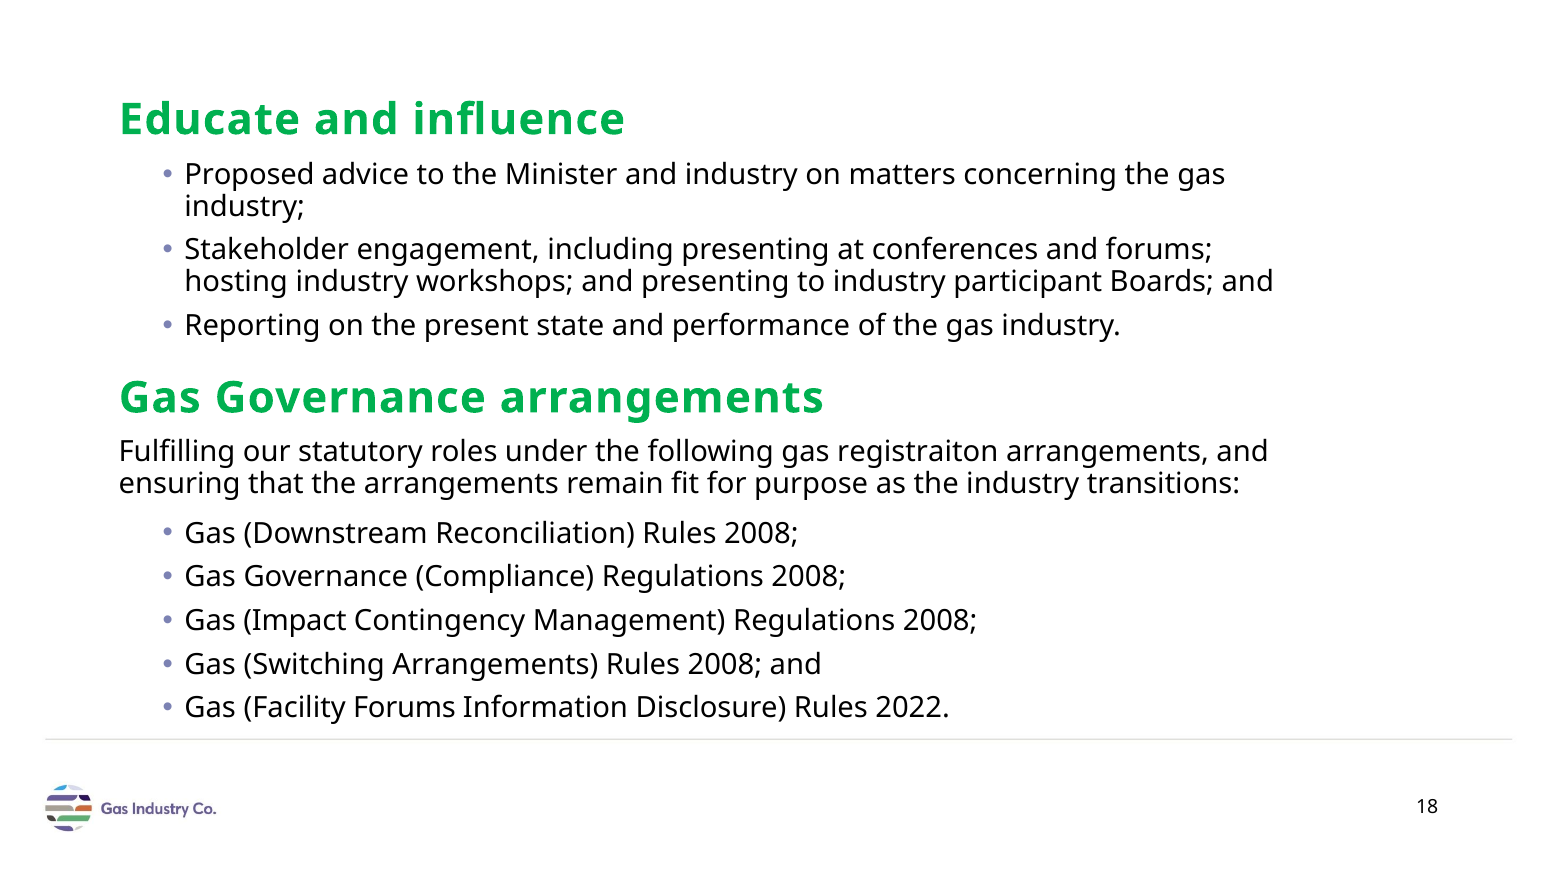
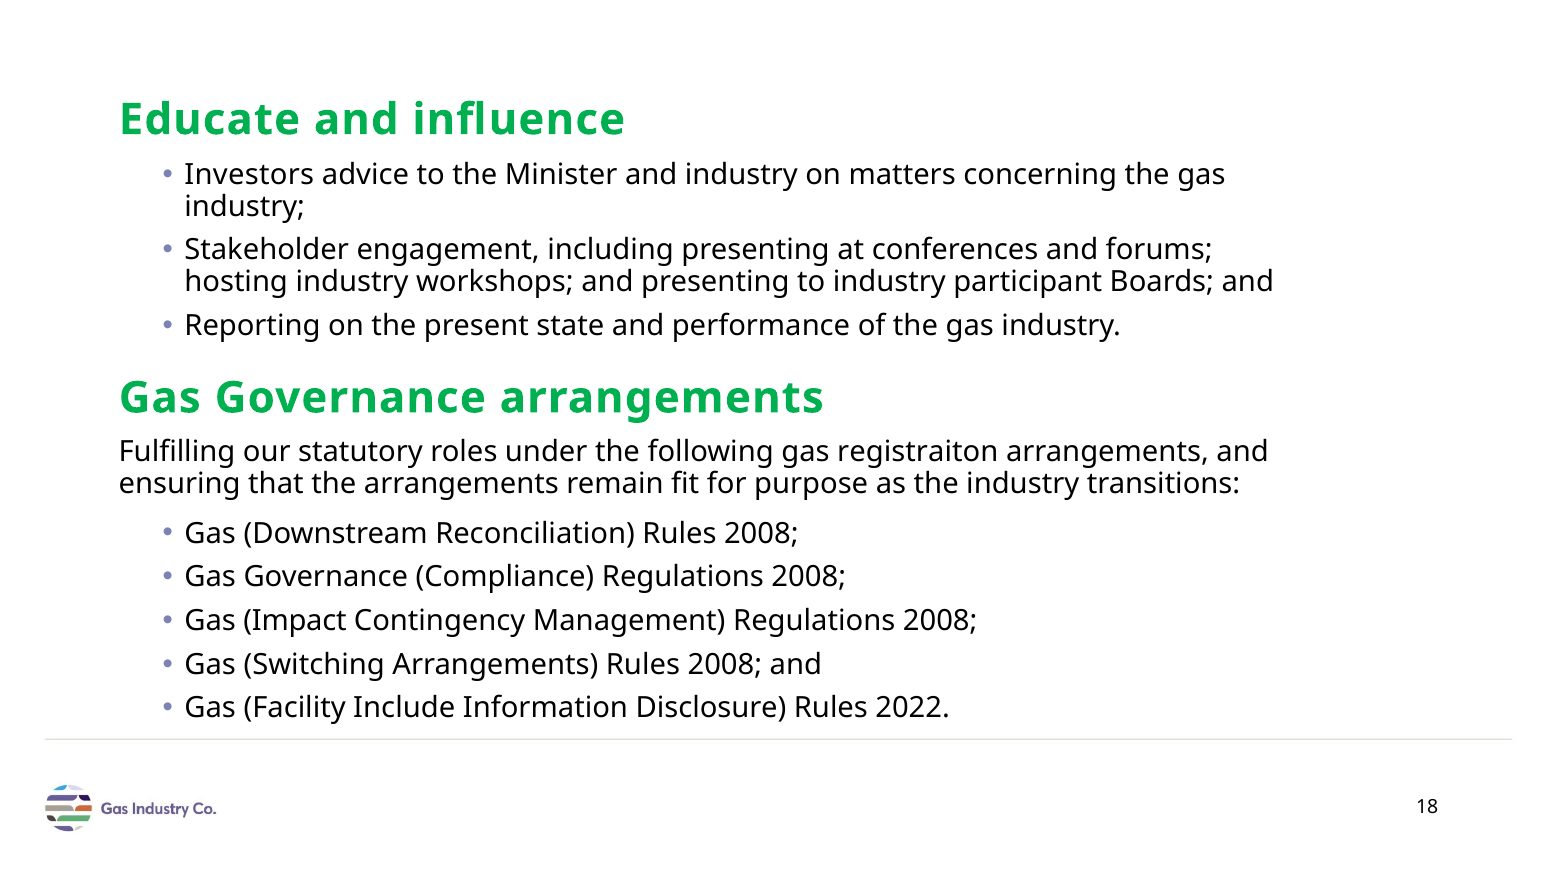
Proposed: Proposed -> Investors (249, 175)
Facility Forums: Forums -> Include (404, 708)
